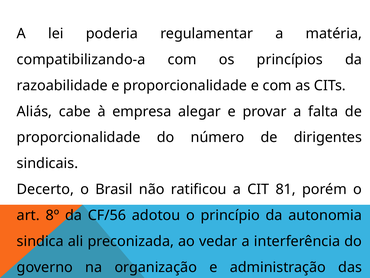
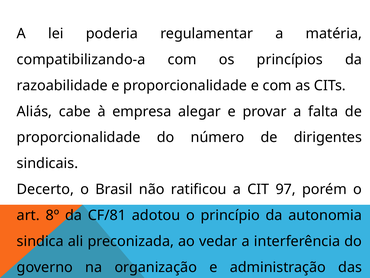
81: 81 -> 97 (286, 189)
CF/56: CF/56 -> CF/81 (107, 215)
